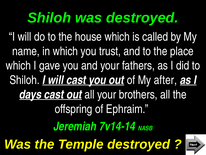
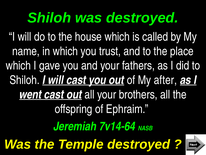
days: days -> went (30, 94)
7v14-14: 7v14-14 -> 7v14-64 (117, 126)
